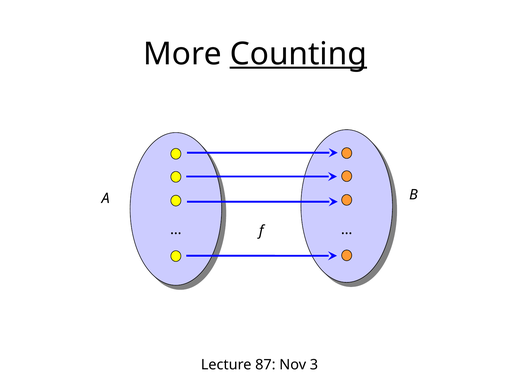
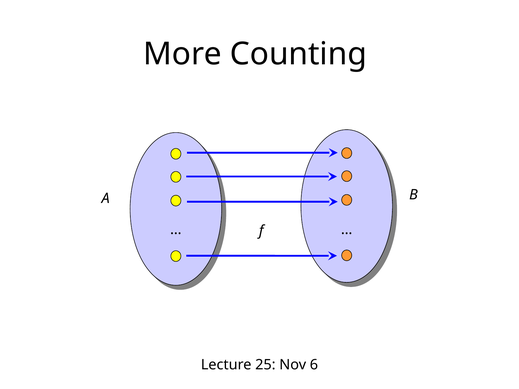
Counting underline: present -> none (298, 54)
87: 87 -> 25 (265, 365)
3: 3 -> 6 (314, 365)
